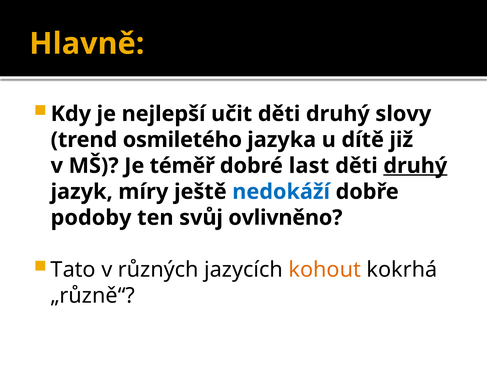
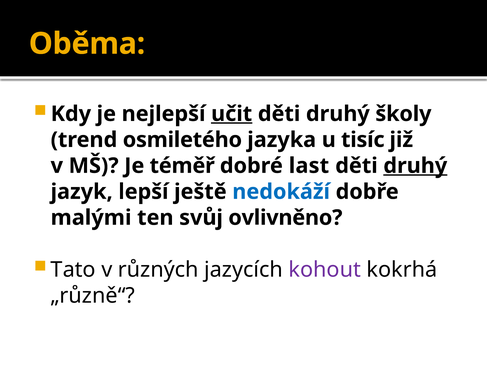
Hlavně: Hlavně -> Oběma (87, 44)
učit underline: none -> present (232, 114)
slovy: slovy -> školy (403, 114)
dítě: dítě -> tisíc (363, 140)
míry: míry -> lepší (143, 192)
podoby: podoby -> malými (91, 218)
kohout colour: orange -> purple (325, 270)
